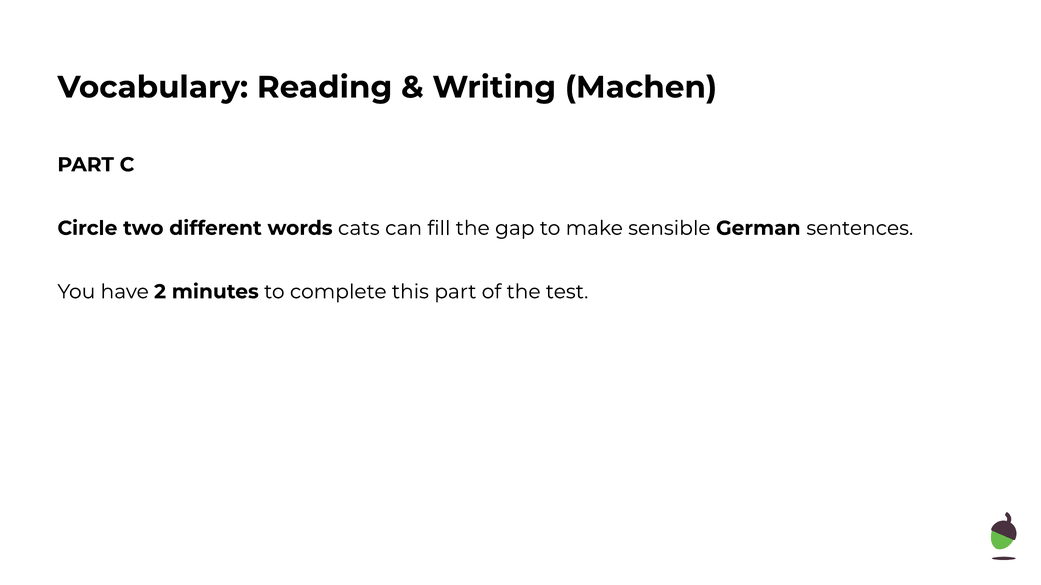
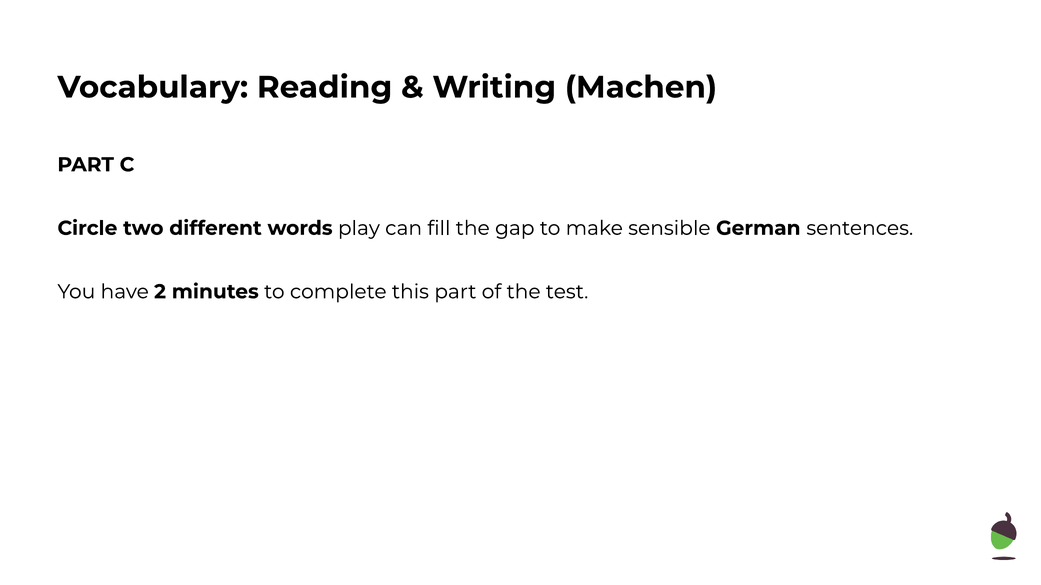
cats: cats -> play (359, 228)
